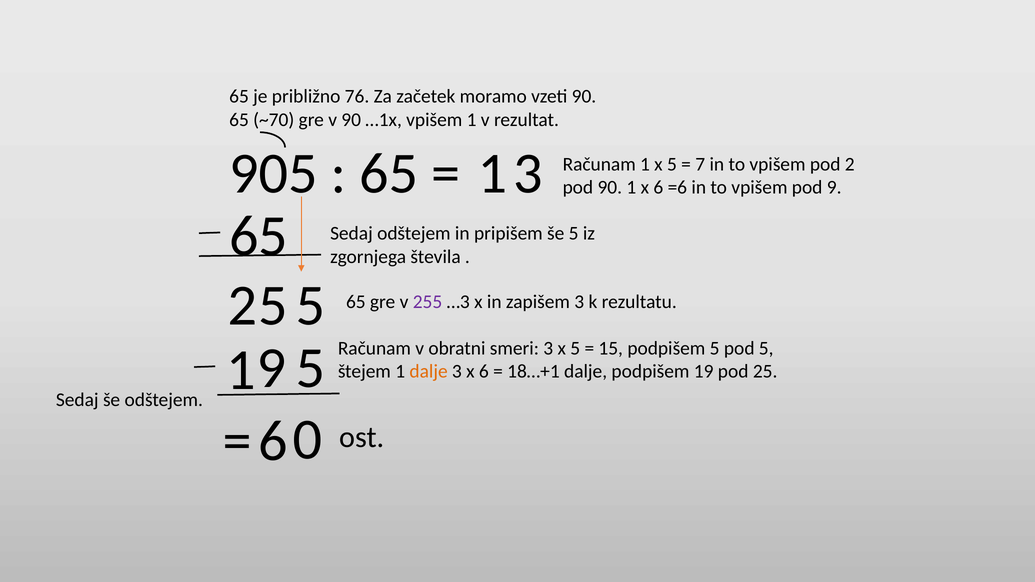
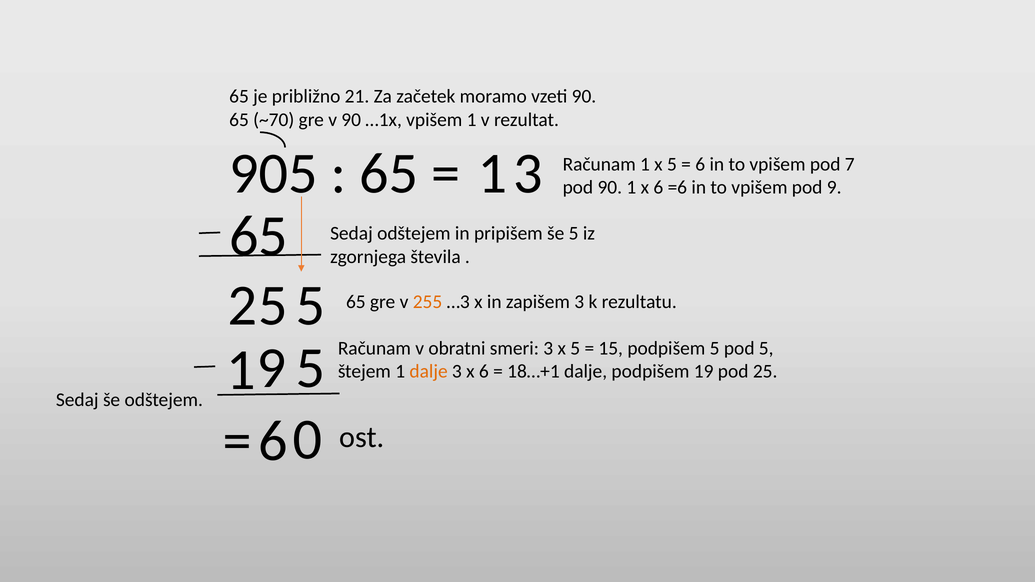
76: 76 -> 21 (357, 96)
7: 7 -> 6 (700, 164)
pod 2: 2 -> 7 (850, 164)
255 colour: purple -> orange (428, 302)
